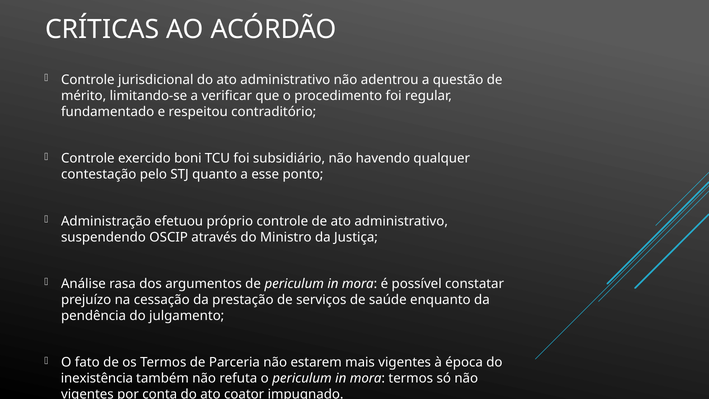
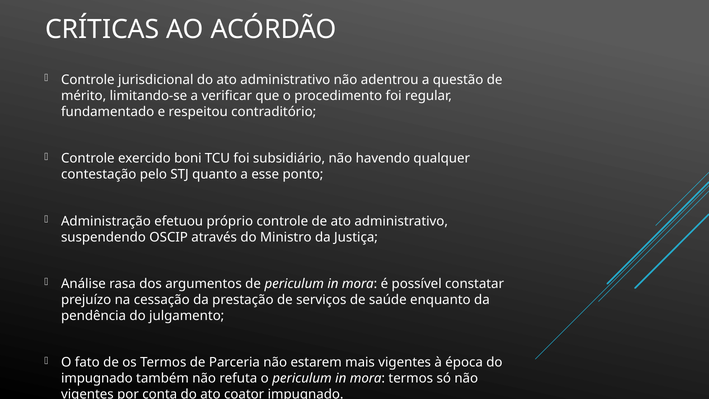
inexistência: inexistência -> impugnado (97, 378)
